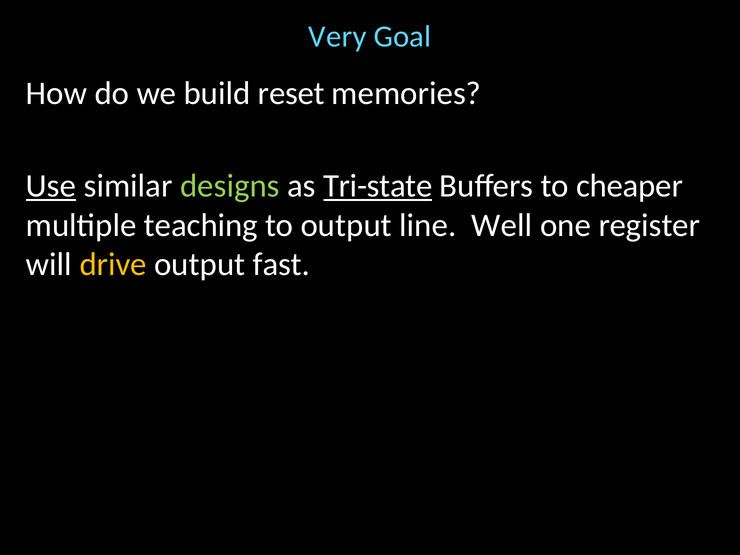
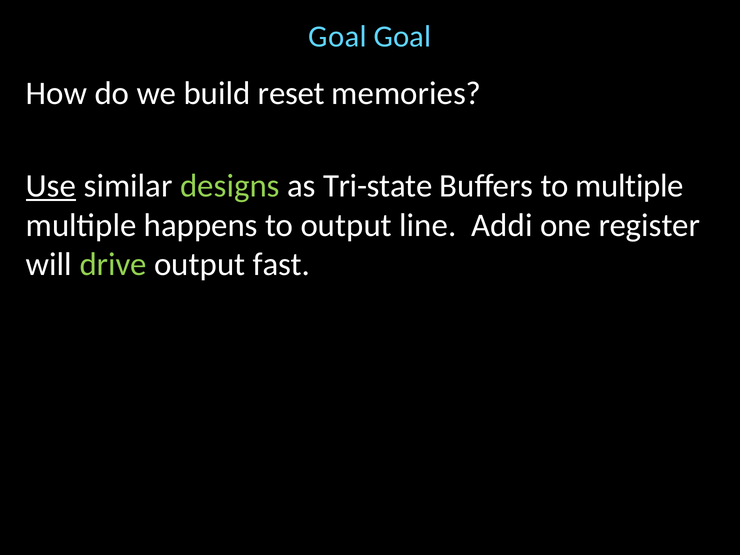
Very: Very -> Goal (338, 37)
Tri-state underline: present -> none (378, 186)
to cheaper: cheaper -> multiple (630, 186)
teaching: teaching -> happens (201, 225)
Well: Well -> Addi (502, 225)
drive colour: yellow -> light green (113, 265)
